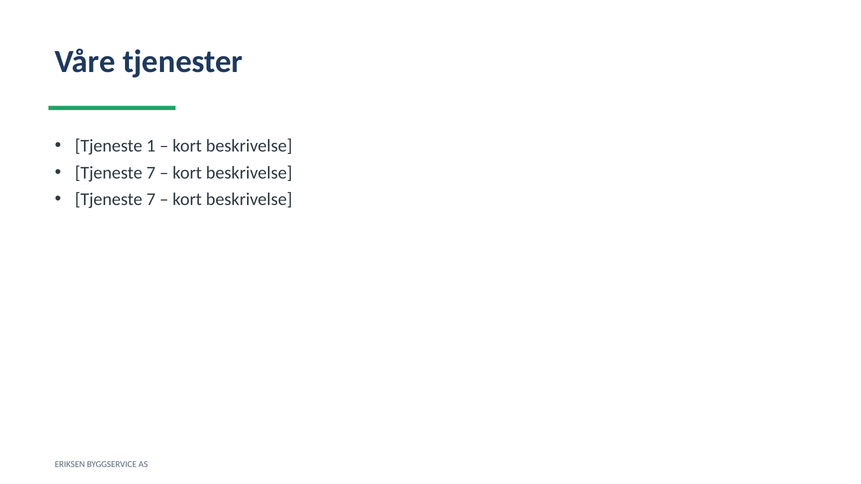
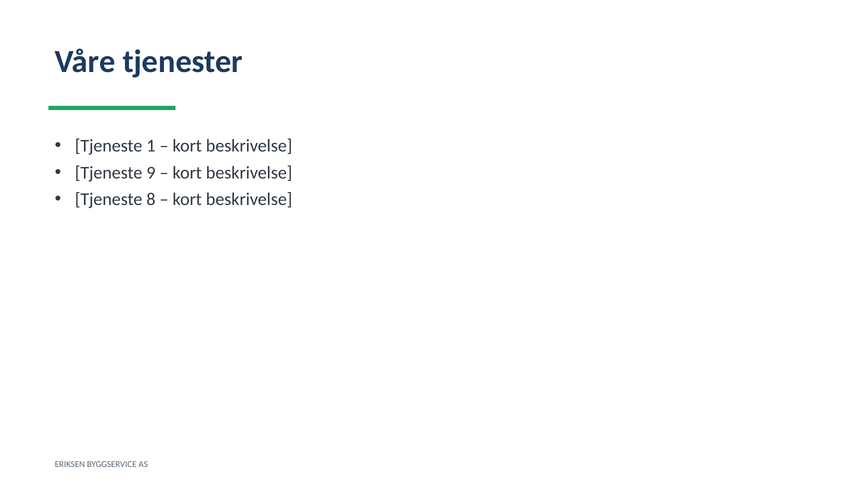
7: 7 -> 9 (151, 173)
7: 7 -> 8 (151, 200)
